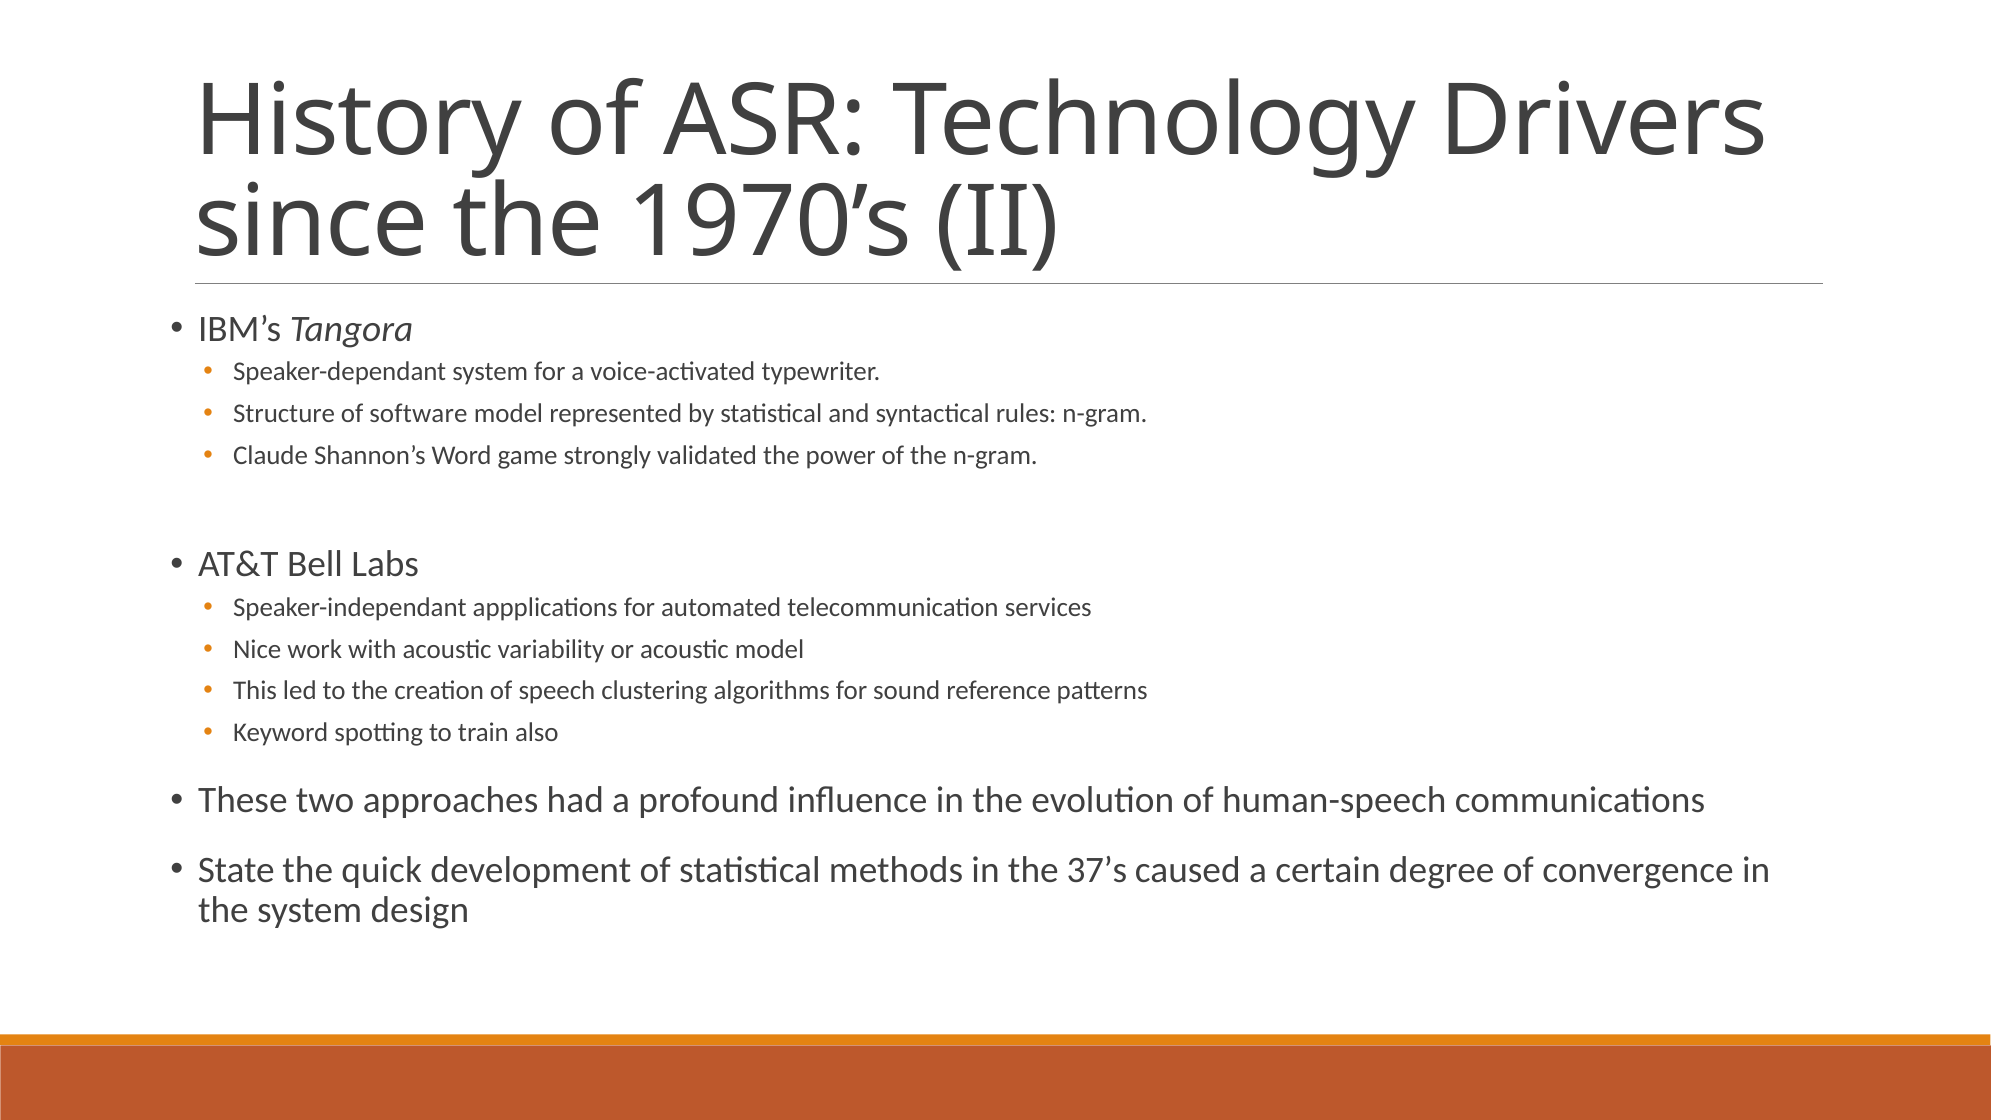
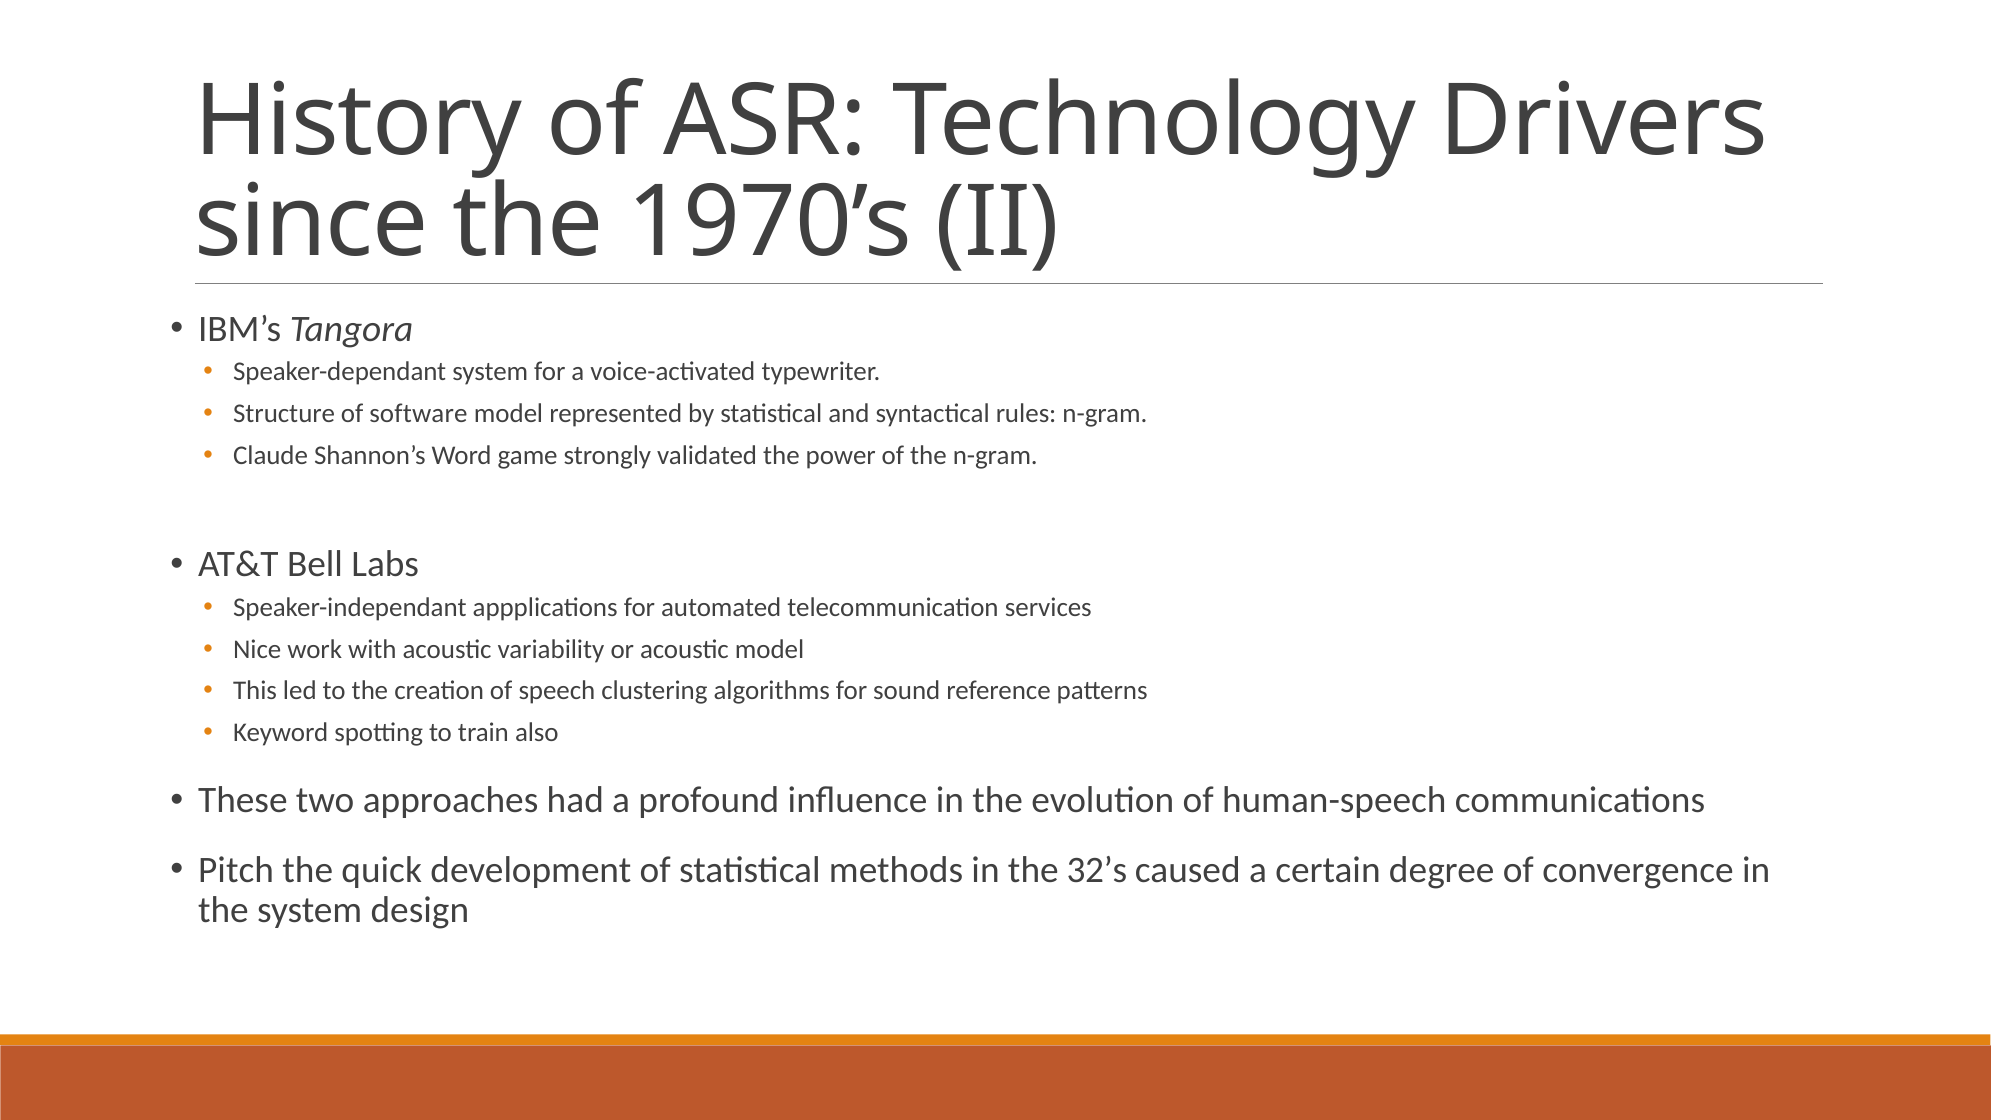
State: State -> Pitch (236, 870)
37’s: 37’s -> 32’s (1097, 870)
